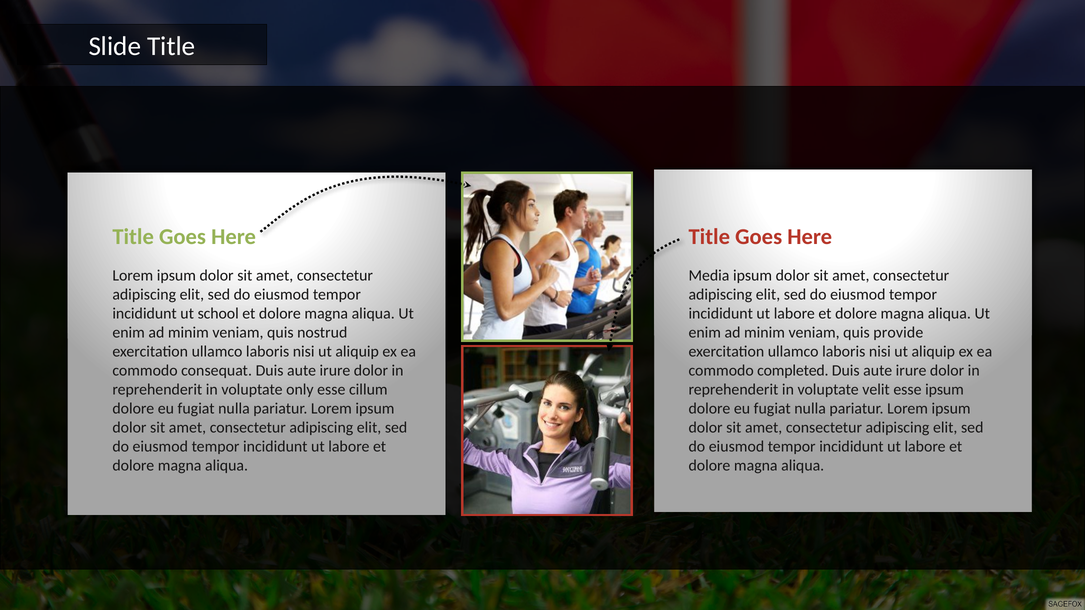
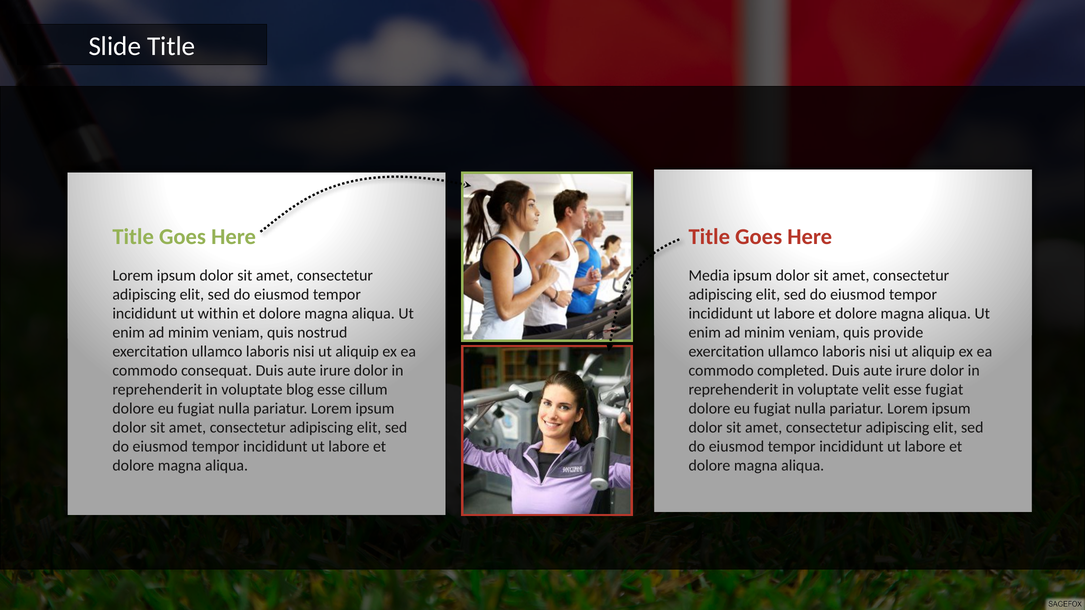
school: school -> within (218, 314)
only: only -> blog (300, 390)
esse ipsum: ipsum -> fugiat (944, 390)
